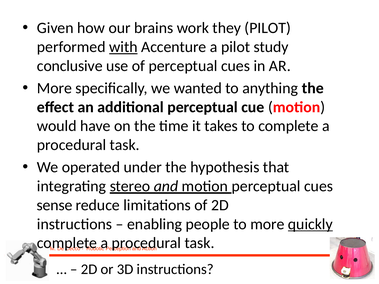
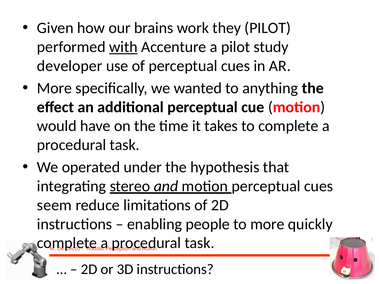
conclusive: conclusive -> developer (70, 66)
sense: sense -> seem (54, 205)
quickly underline: present -> none (310, 224)
